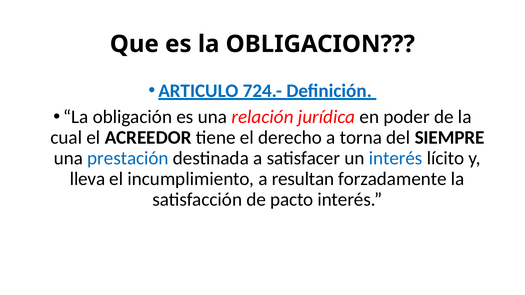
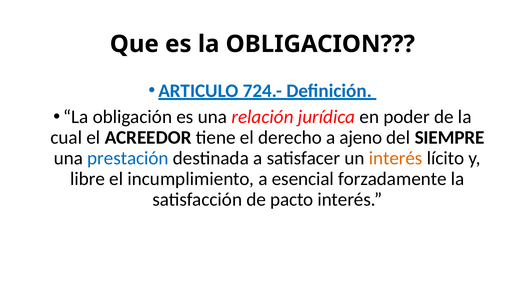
torna: torna -> ajeno (361, 138)
interés colour: blue -> orange (396, 158)
lleva: lleva -> libre (87, 179)
resultan: resultan -> esencial (303, 179)
